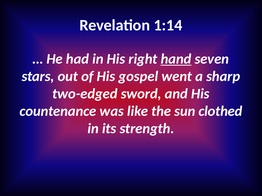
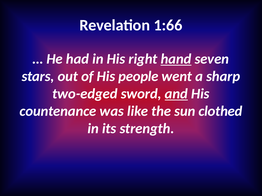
1:14: 1:14 -> 1:66 (168, 25)
gospel: gospel -> people (138, 77)
and underline: none -> present (176, 94)
